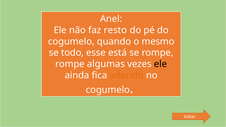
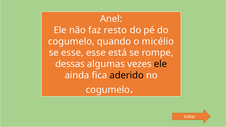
mesmo: mesmo -> micélio (158, 41)
se todo: todo -> esse (72, 53)
rompe: rompe -> dessas (70, 64)
aderido colour: orange -> black (127, 75)
